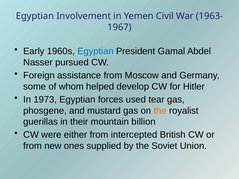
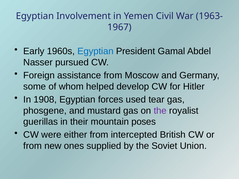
1973: 1973 -> 1908 (45, 100)
the colour: orange -> purple (160, 111)
billion: billion -> poses (144, 122)
